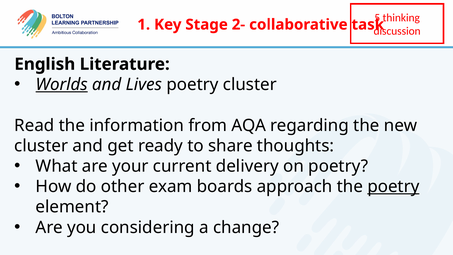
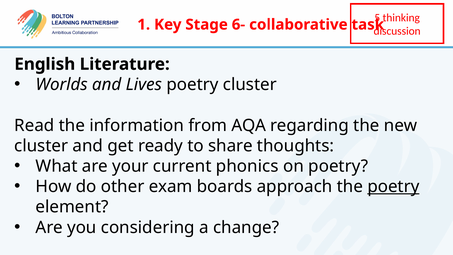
2-: 2- -> 6- (239, 25)
Worlds underline: present -> none (62, 85)
delivery: delivery -> phonics (247, 166)
